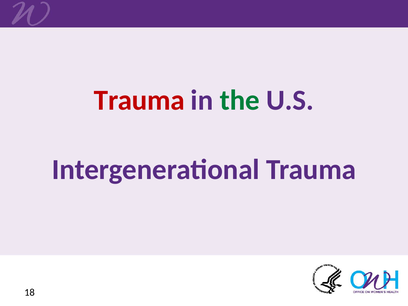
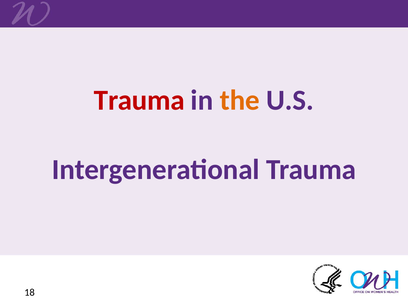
the colour: green -> orange (240, 100)
